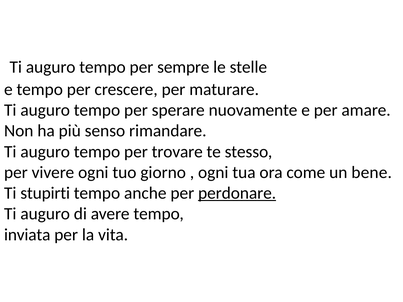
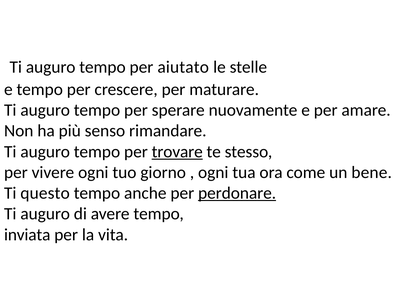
sempre: sempre -> aiutato (183, 67)
trovare underline: none -> present (177, 152)
stupirti: stupirti -> questo (45, 193)
